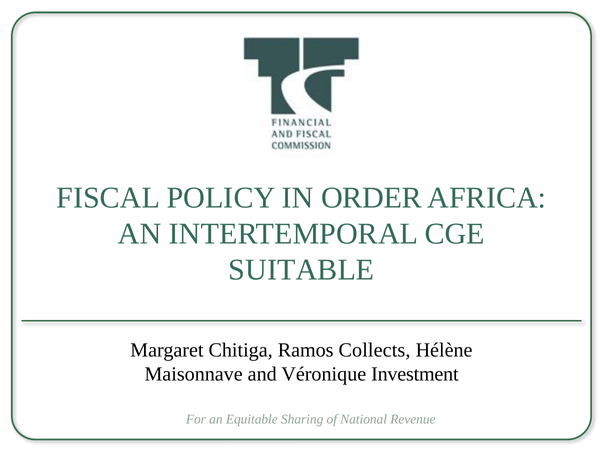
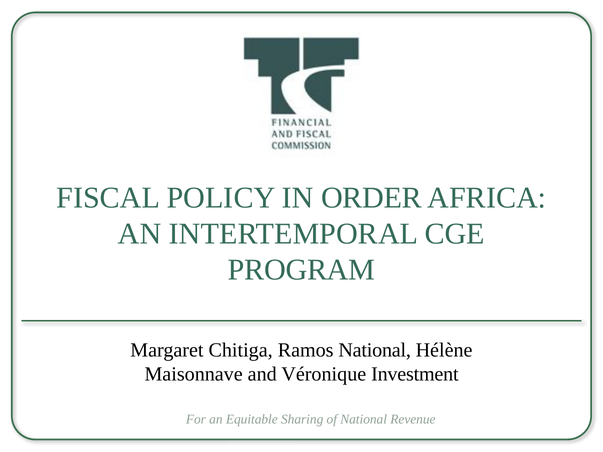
SUITABLE: SUITABLE -> PROGRAM (302, 270)
Ramos Collects: Collects -> National (375, 350)
